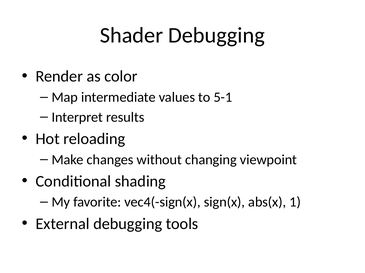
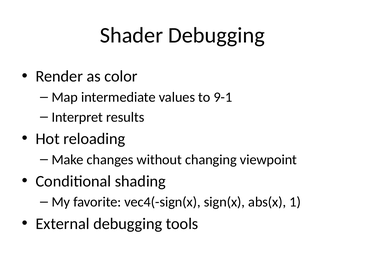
5-1: 5-1 -> 9-1 (223, 98)
